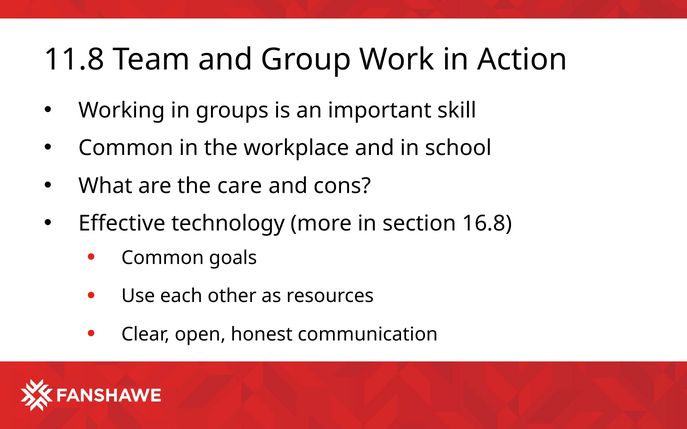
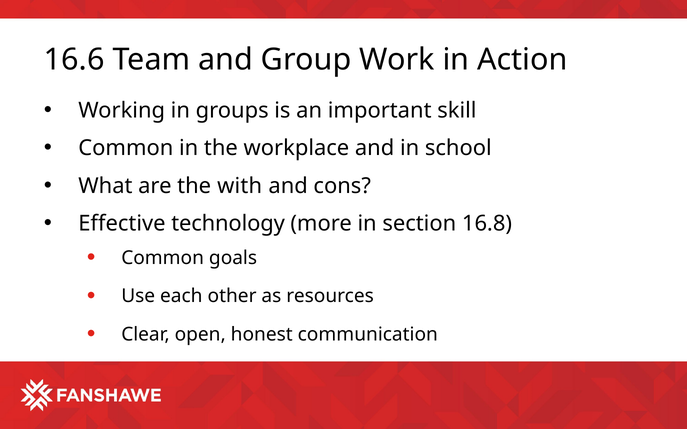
11.8: 11.8 -> 16.6 (74, 60)
care: care -> with (240, 186)
